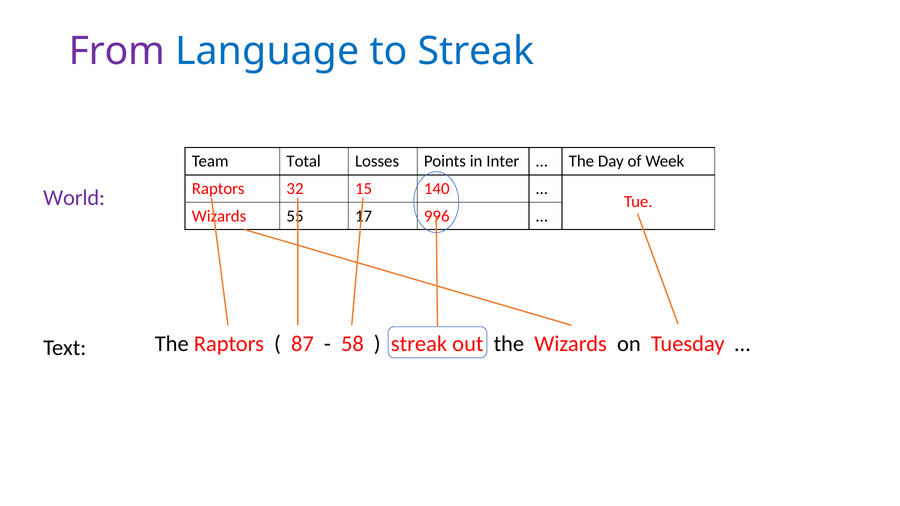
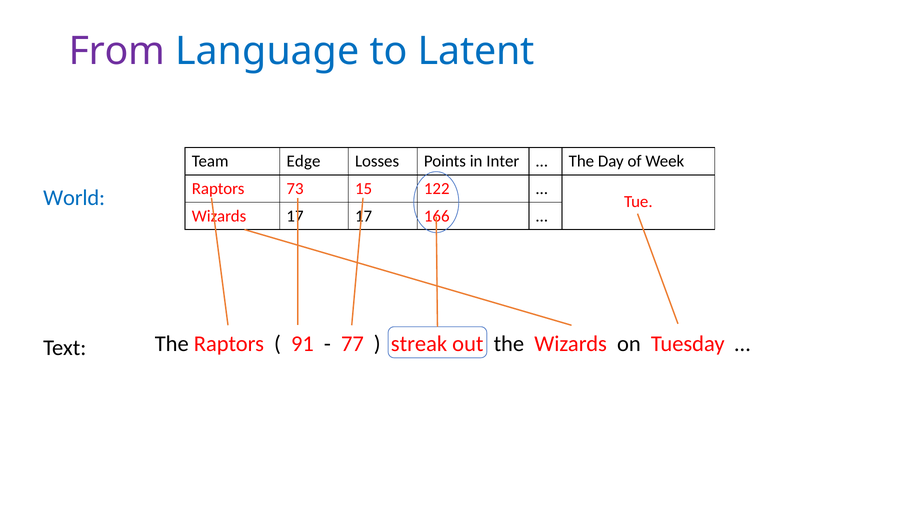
to Streak: Streak -> Latent (476, 51)
Total: Total -> Edge (304, 161)
32: 32 -> 73 (295, 189)
140: 140 -> 122 (437, 189)
World colour: purple -> blue (74, 198)
Wizards 55: 55 -> 17 (295, 216)
996: 996 -> 166 (437, 216)
87: 87 -> 91 (302, 344)
58: 58 -> 77 (352, 344)
